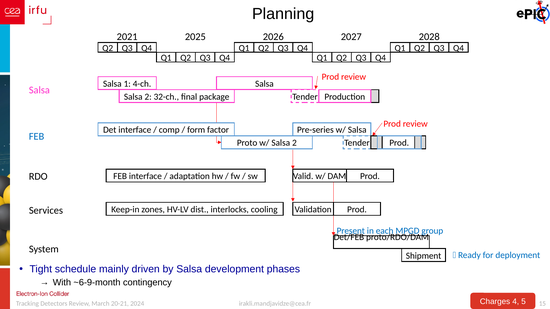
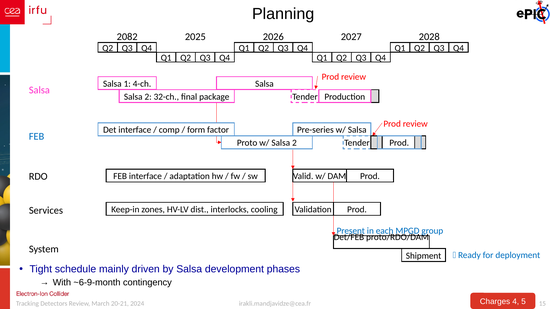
2021: 2021 -> 2082 (127, 37)
